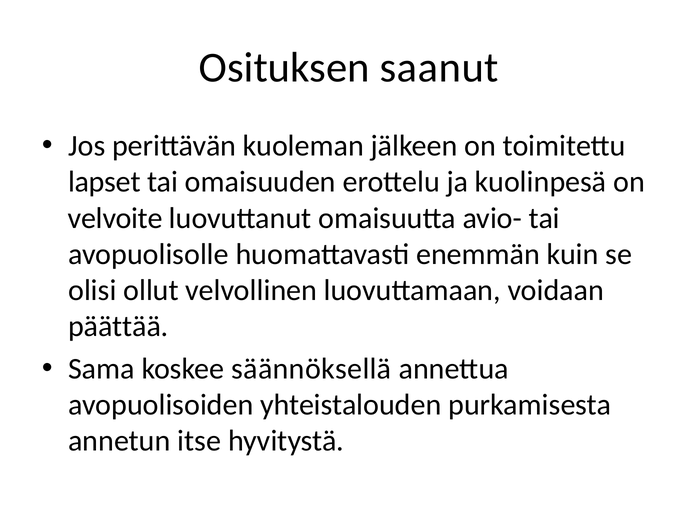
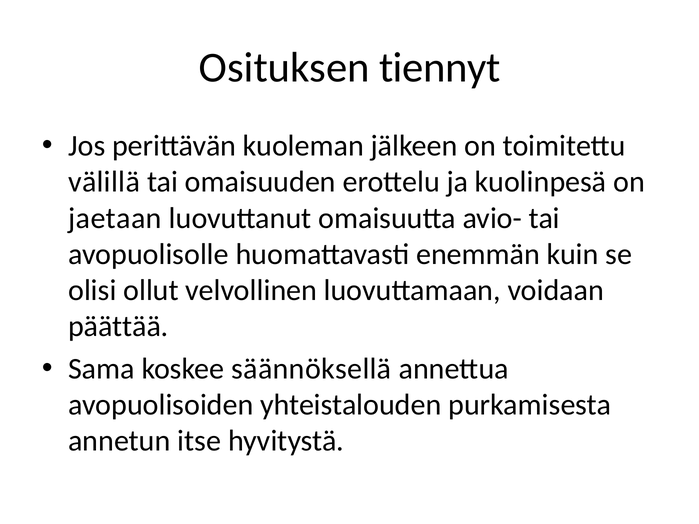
saanut: saanut -> tiennyt (440, 68)
lapset: lapset -> välillä (104, 182)
velvoite: velvoite -> jaetaan (115, 218)
